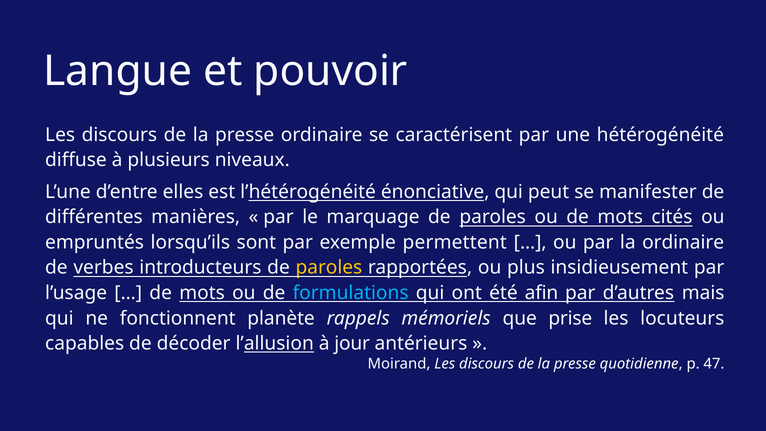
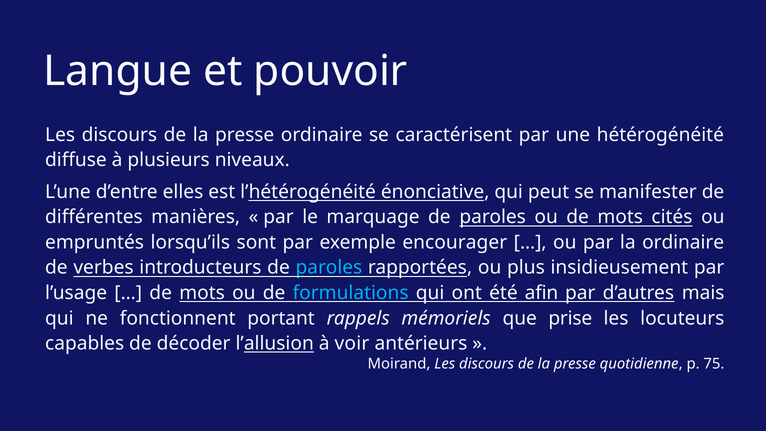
permettent: permettent -> encourager (455, 242)
paroles colour: yellow -> light blue (329, 268)
planète: planète -> portant (281, 318)
jour: jour -> voir (352, 343)
47: 47 -> 75 (714, 364)
